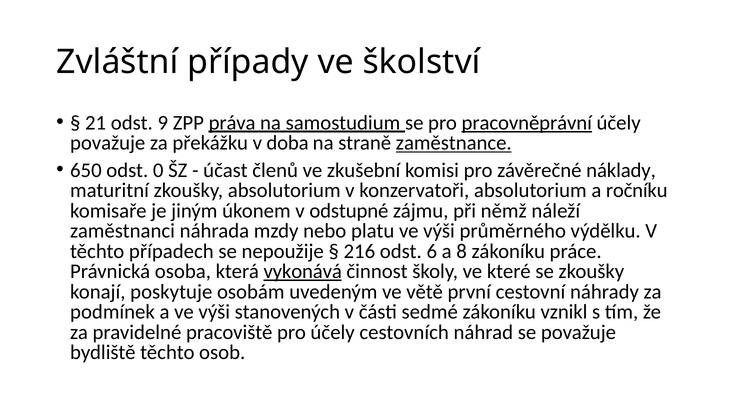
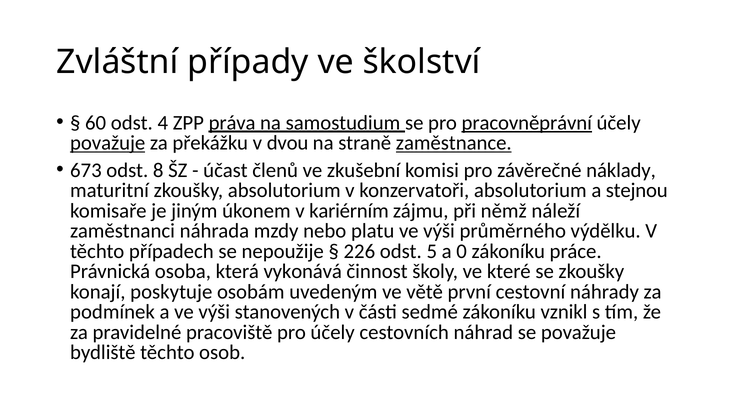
21: 21 -> 60 (96, 123)
9: 9 -> 4 (163, 123)
považuje underline: none -> present (108, 143)
doba: doba -> dvou (288, 143)
650: 650 -> 673 (86, 170)
0: 0 -> 8 (158, 170)
ročníku: ročníku -> stejnou (637, 190)
odstupné: odstupné -> kariérním (349, 211)
216: 216 -> 226 (359, 251)
6: 6 -> 5 (432, 251)
8: 8 -> 0 (462, 251)
vykonává underline: present -> none (303, 271)
